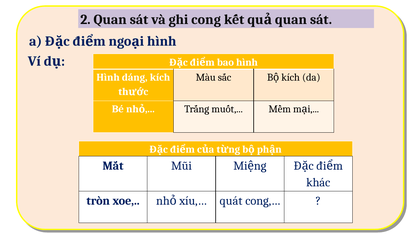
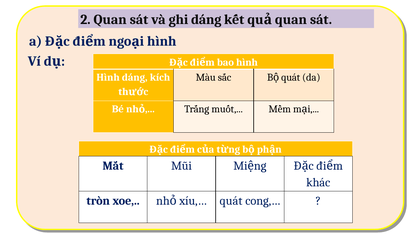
ghi cong: cong -> dáng (206, 20)
kích: kích -> quát (291, 78)
